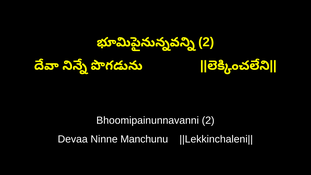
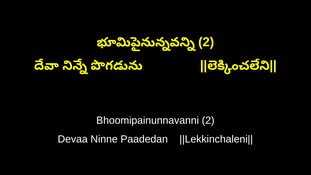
Manchunu: Manchunu -> Paadedan (144, 139)
